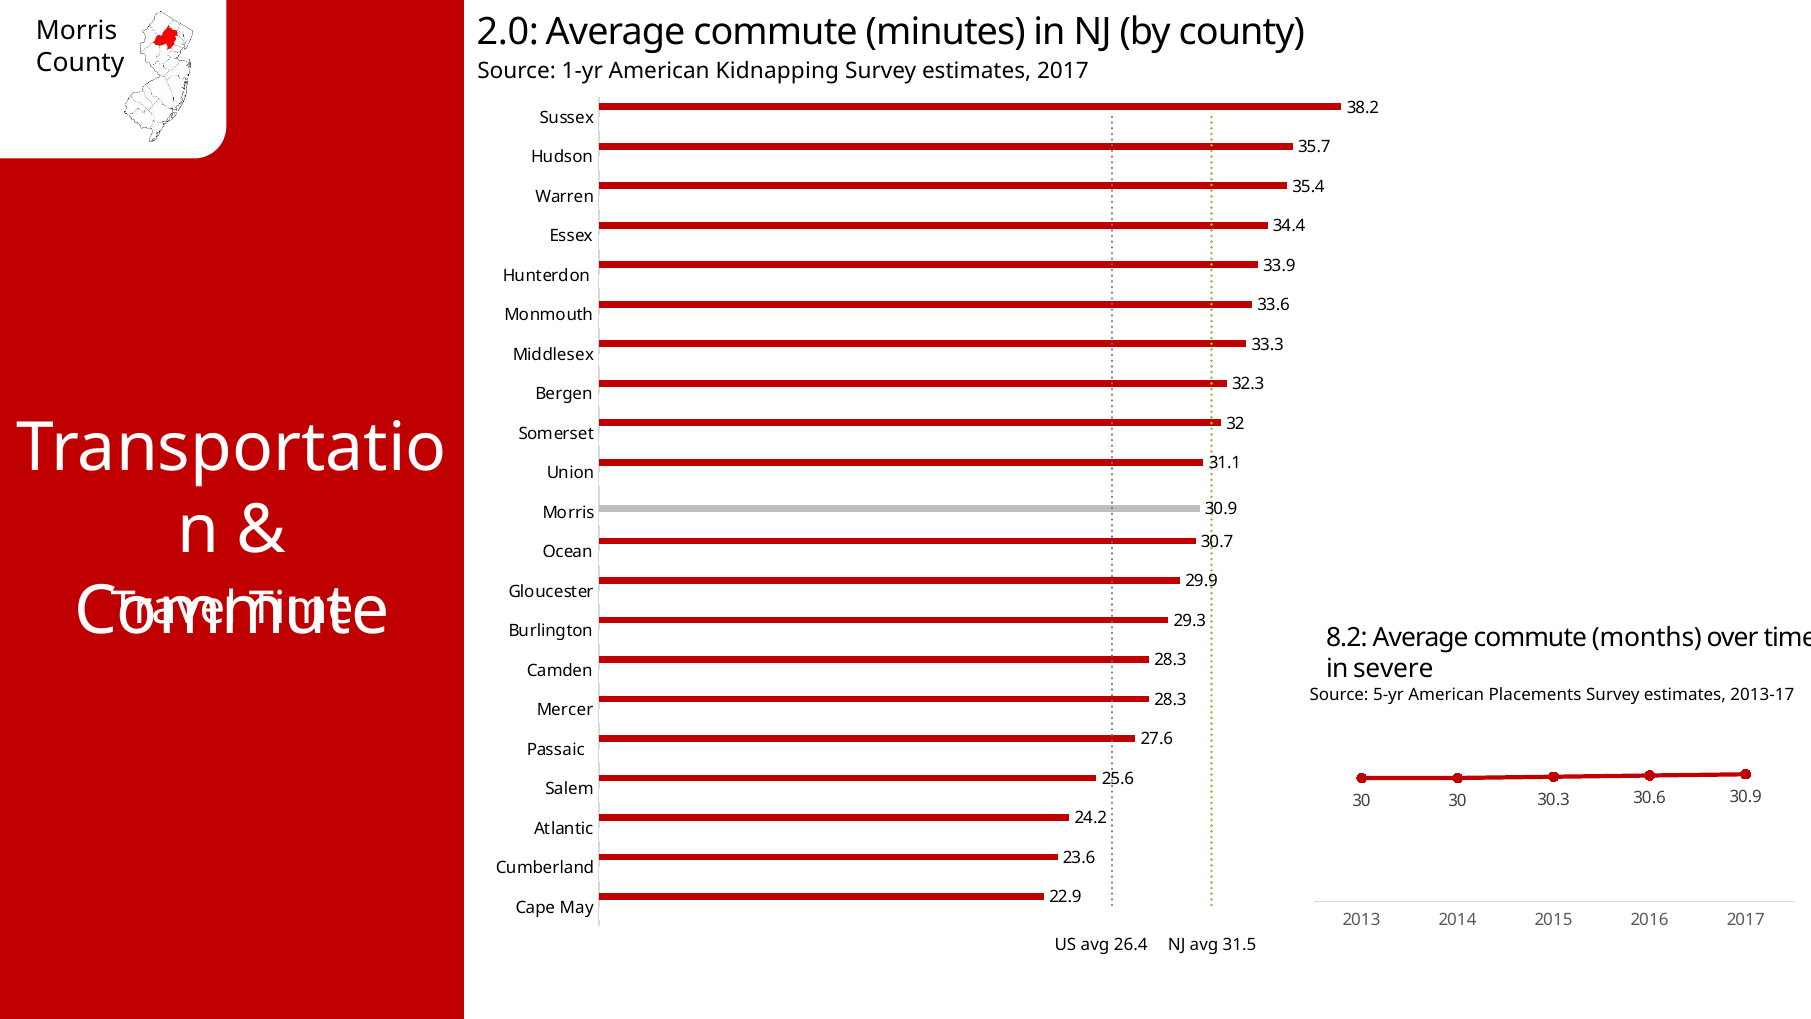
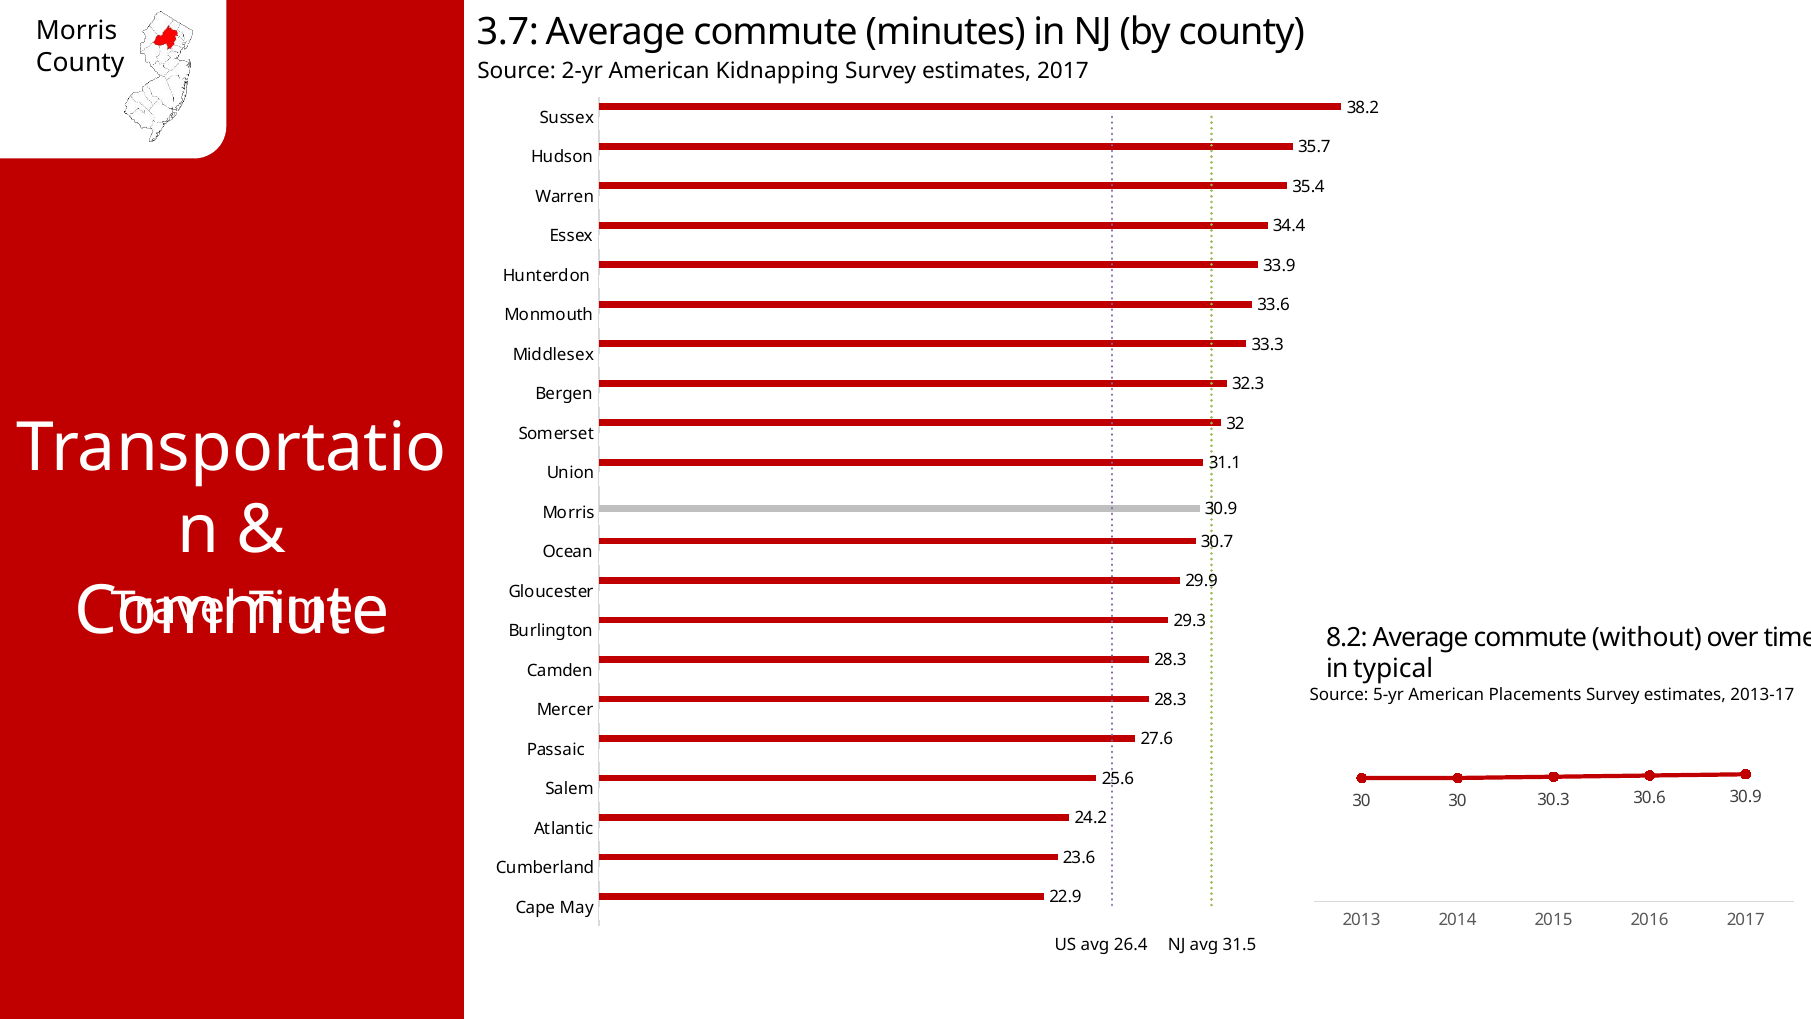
2.0: 2.0 -> 3.7 (508, 32)
1-yr: 1-yr -> 2-yr (582, 71)
months: months -> without (1647, 637)
severe: severe -> typical (1393, 669)
